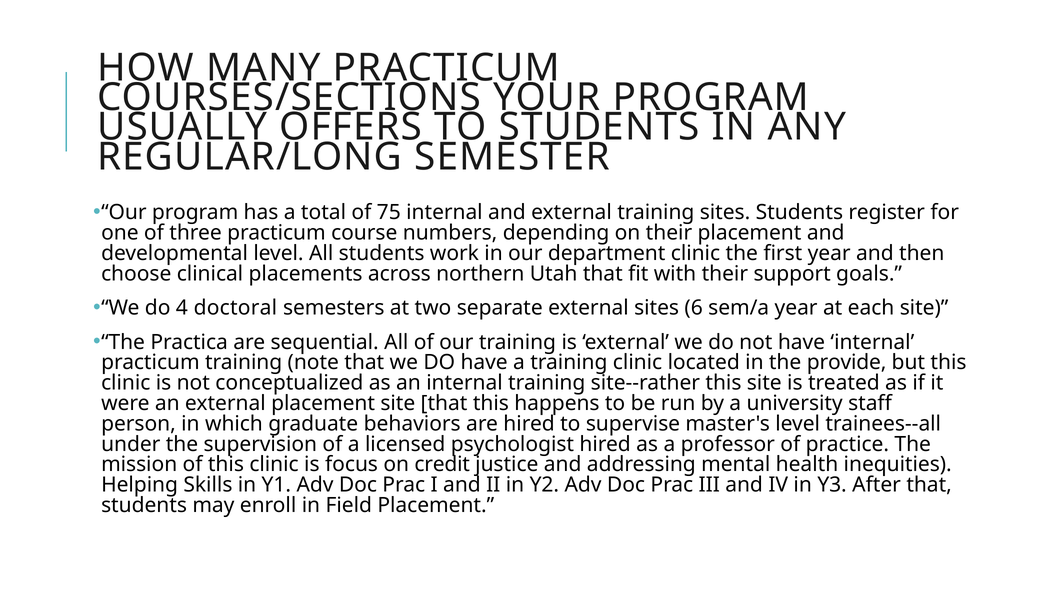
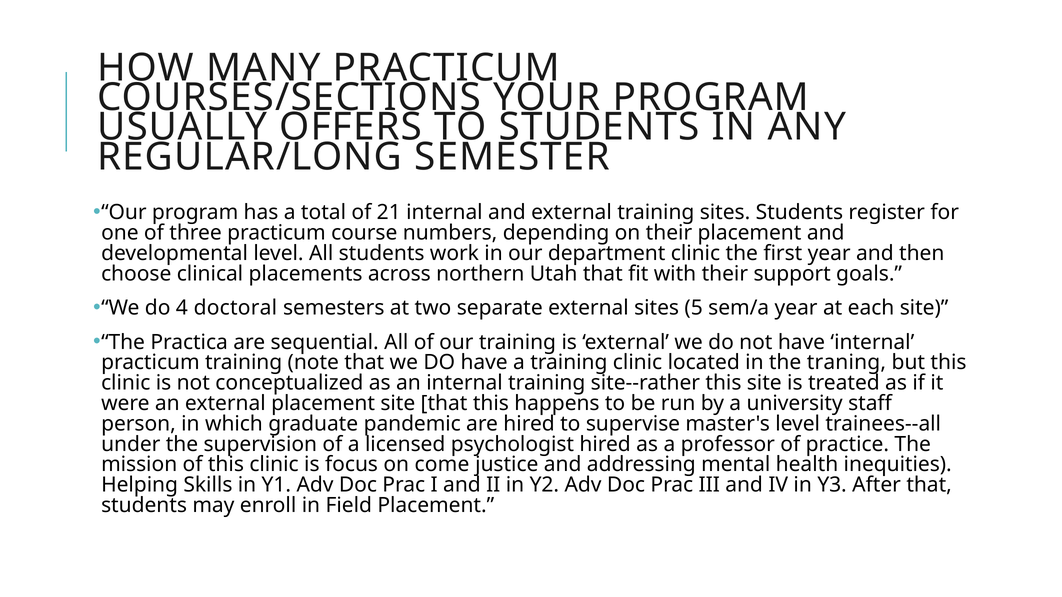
75: 75 -> 21 (389, 213)
6: 6 -> 5 (694, 308)
provide: provide -> traning (846, 363)
behaviors: behaviors -> pandemic (412, 424)
credit: credit -> come (442, 465)
